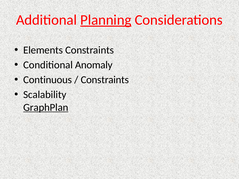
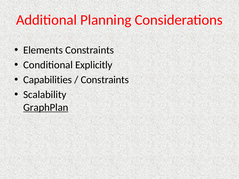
Planning underline: present -> none (106, 20)
Anomaly: Anomaly -> Explicitly (94, 65)
Continuous: Continuous -> Capabilities (48, 80)
